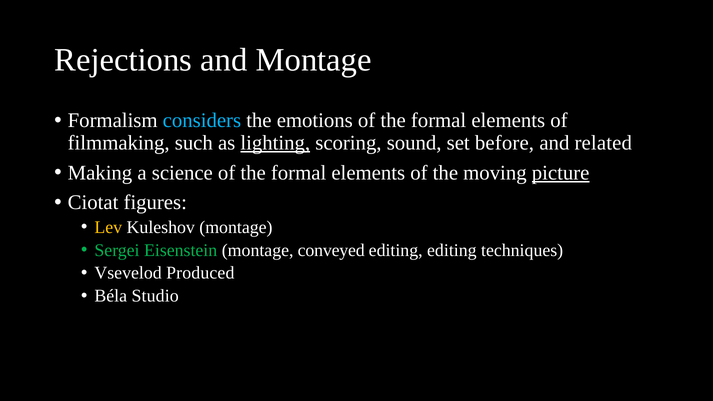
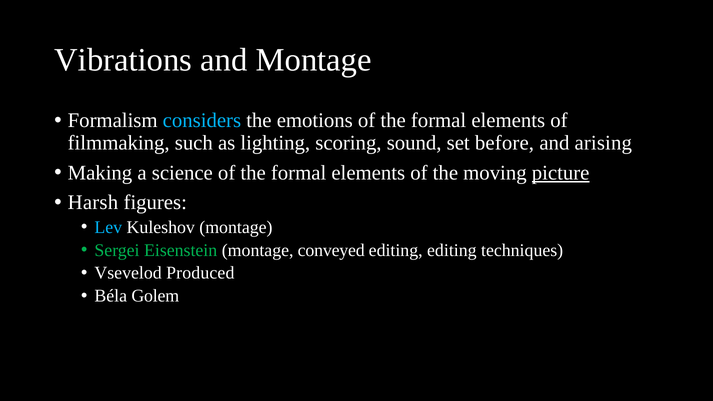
Rejections: Rejections -> Vibrations (123, 60)
lighting underline: present -> none (275, 143)
related: related -> arising (603, 143)
Ciotat: Ciotat -> Harsh (93, 203)
Lev colour: yellow -> light blue (108, 227)
Studio: Studio -> Golem (155, 296)
